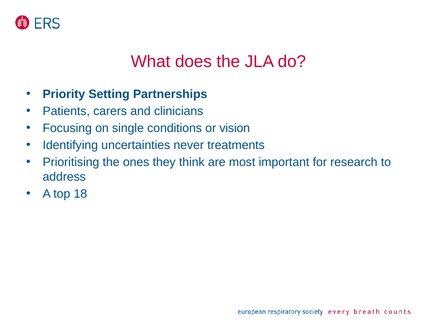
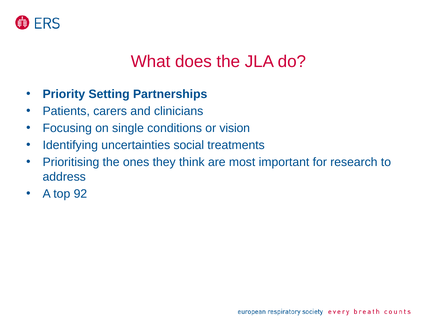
never: never -> social (189, 145)
18: 18 -> 92 (80, 194)
